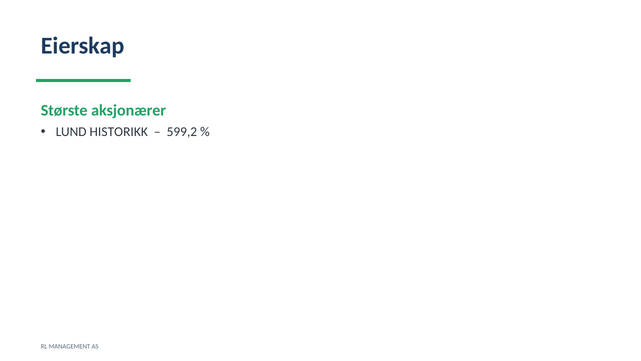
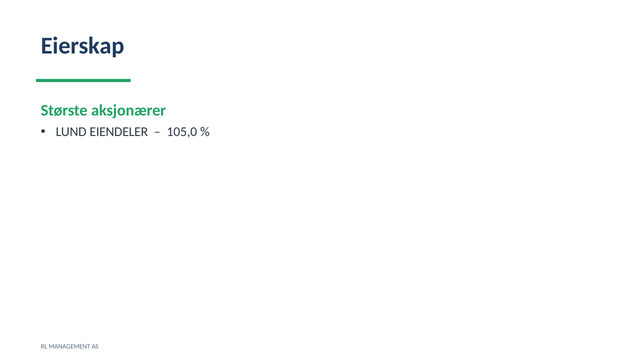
HISTORIKK: HISTORIKK -> EIENDELER (119, 132)
599,2: 599,2 -> 105,0 (182, 132)
